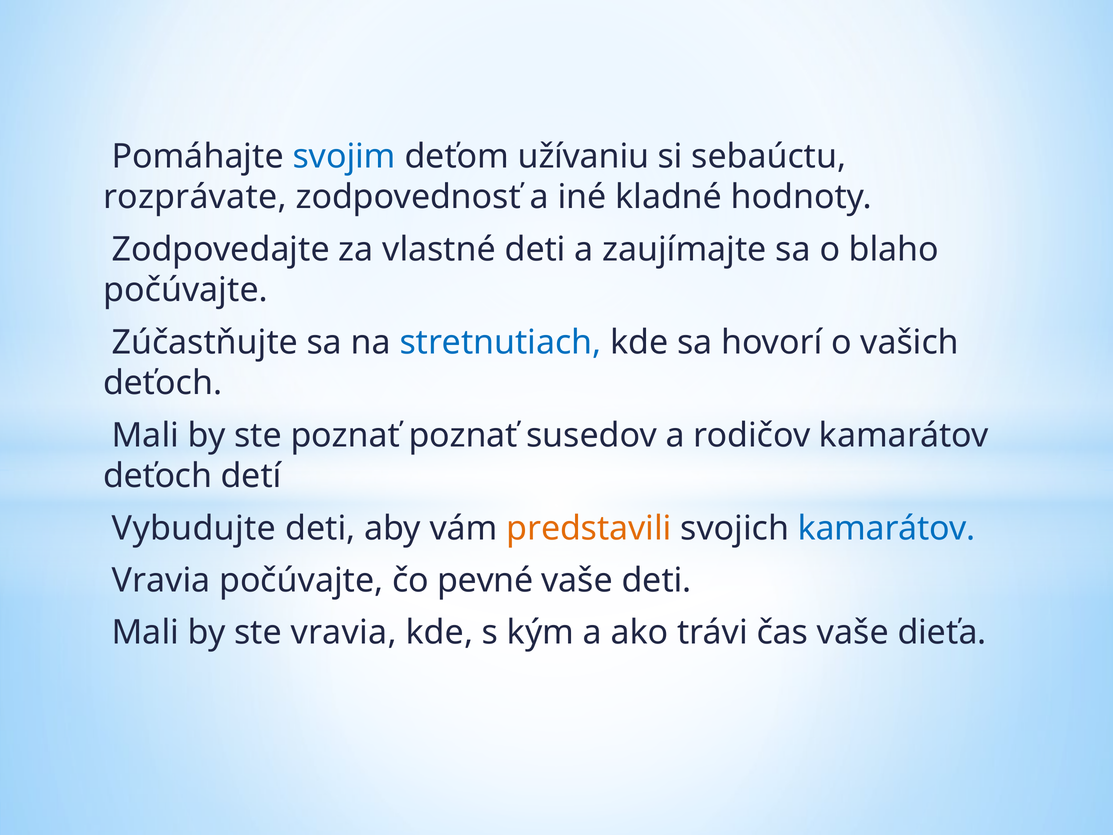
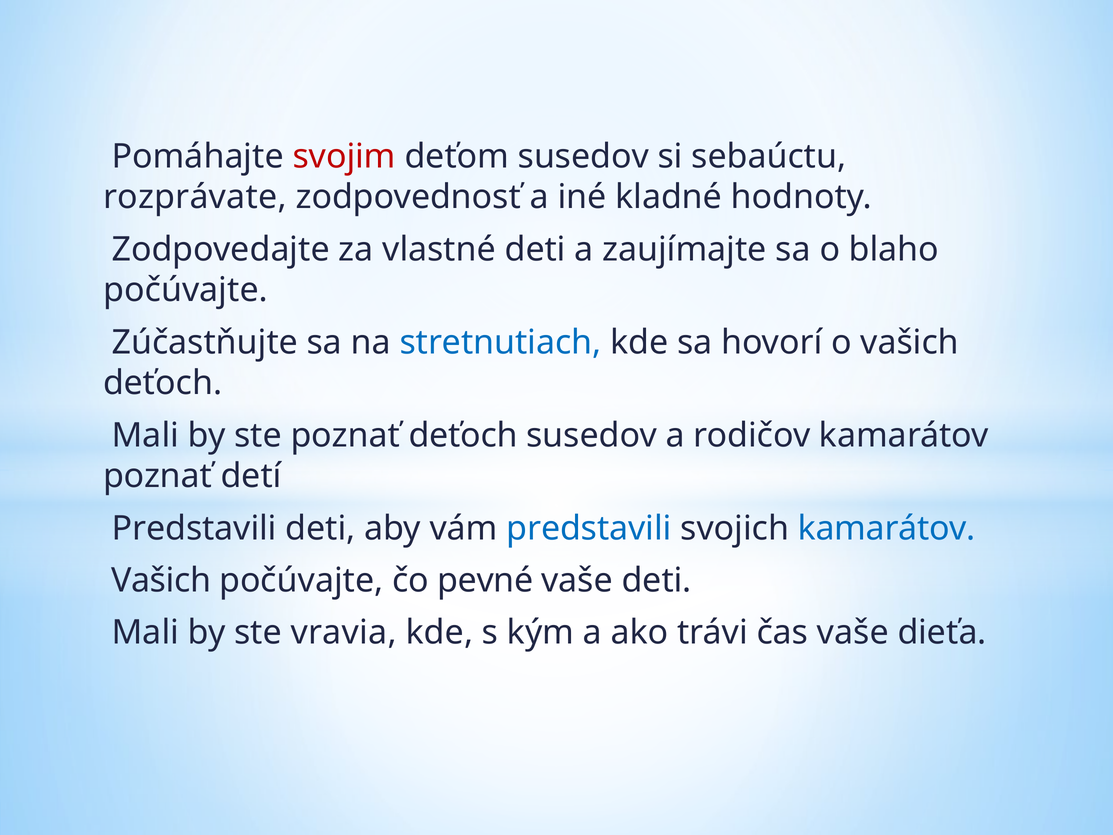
svojim colour: blue -> red (344, 156)
deťom užívaniu: užívaniu -> susedov (583, 156)
poznať poznať: poznať -> deťoch (463, 435)
deťoch: deťoch -> poznať (158, 476)
Vybudujte: Vybudujte -> Predstavili (194, 528)
predstavili colour: orange -> blue (589, 528)
Vravia: Vravia -> Vašich (161, 580)
